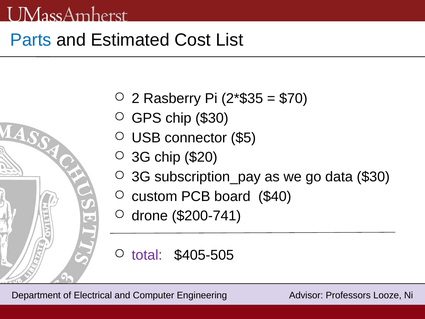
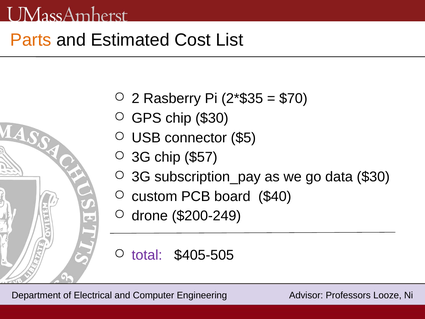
Parts colour: blue -> orange (31, 40)
$20: $20 -> $57 (201, 157)
$200-741: $200-741 -> $200-249 (206, 216)
